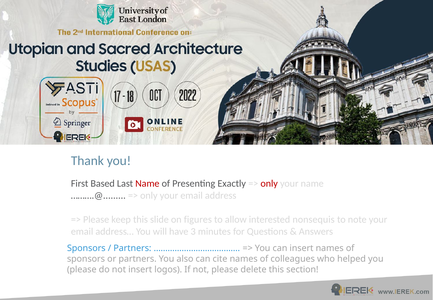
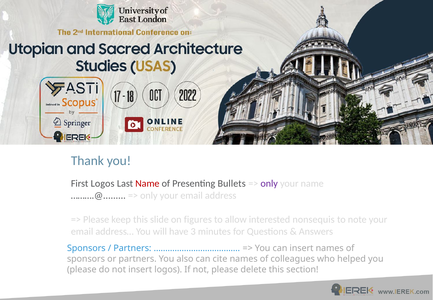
First Based: Based -> Logos (103, 183)
Exactly: Exactly -> Bullets (232, 183)
only colour: red -> purple (269, 183)
